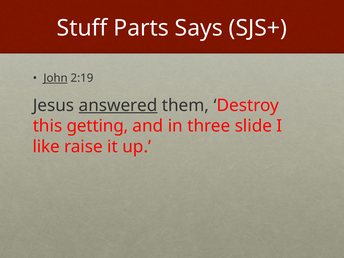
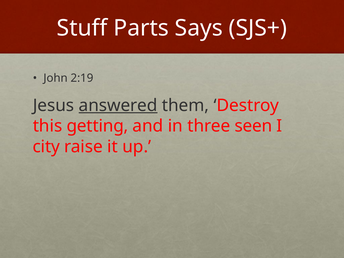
John underline: present -> none (56, 78)
slide: slide -> seen (253, 126)
like: like -> city (46, 147)
